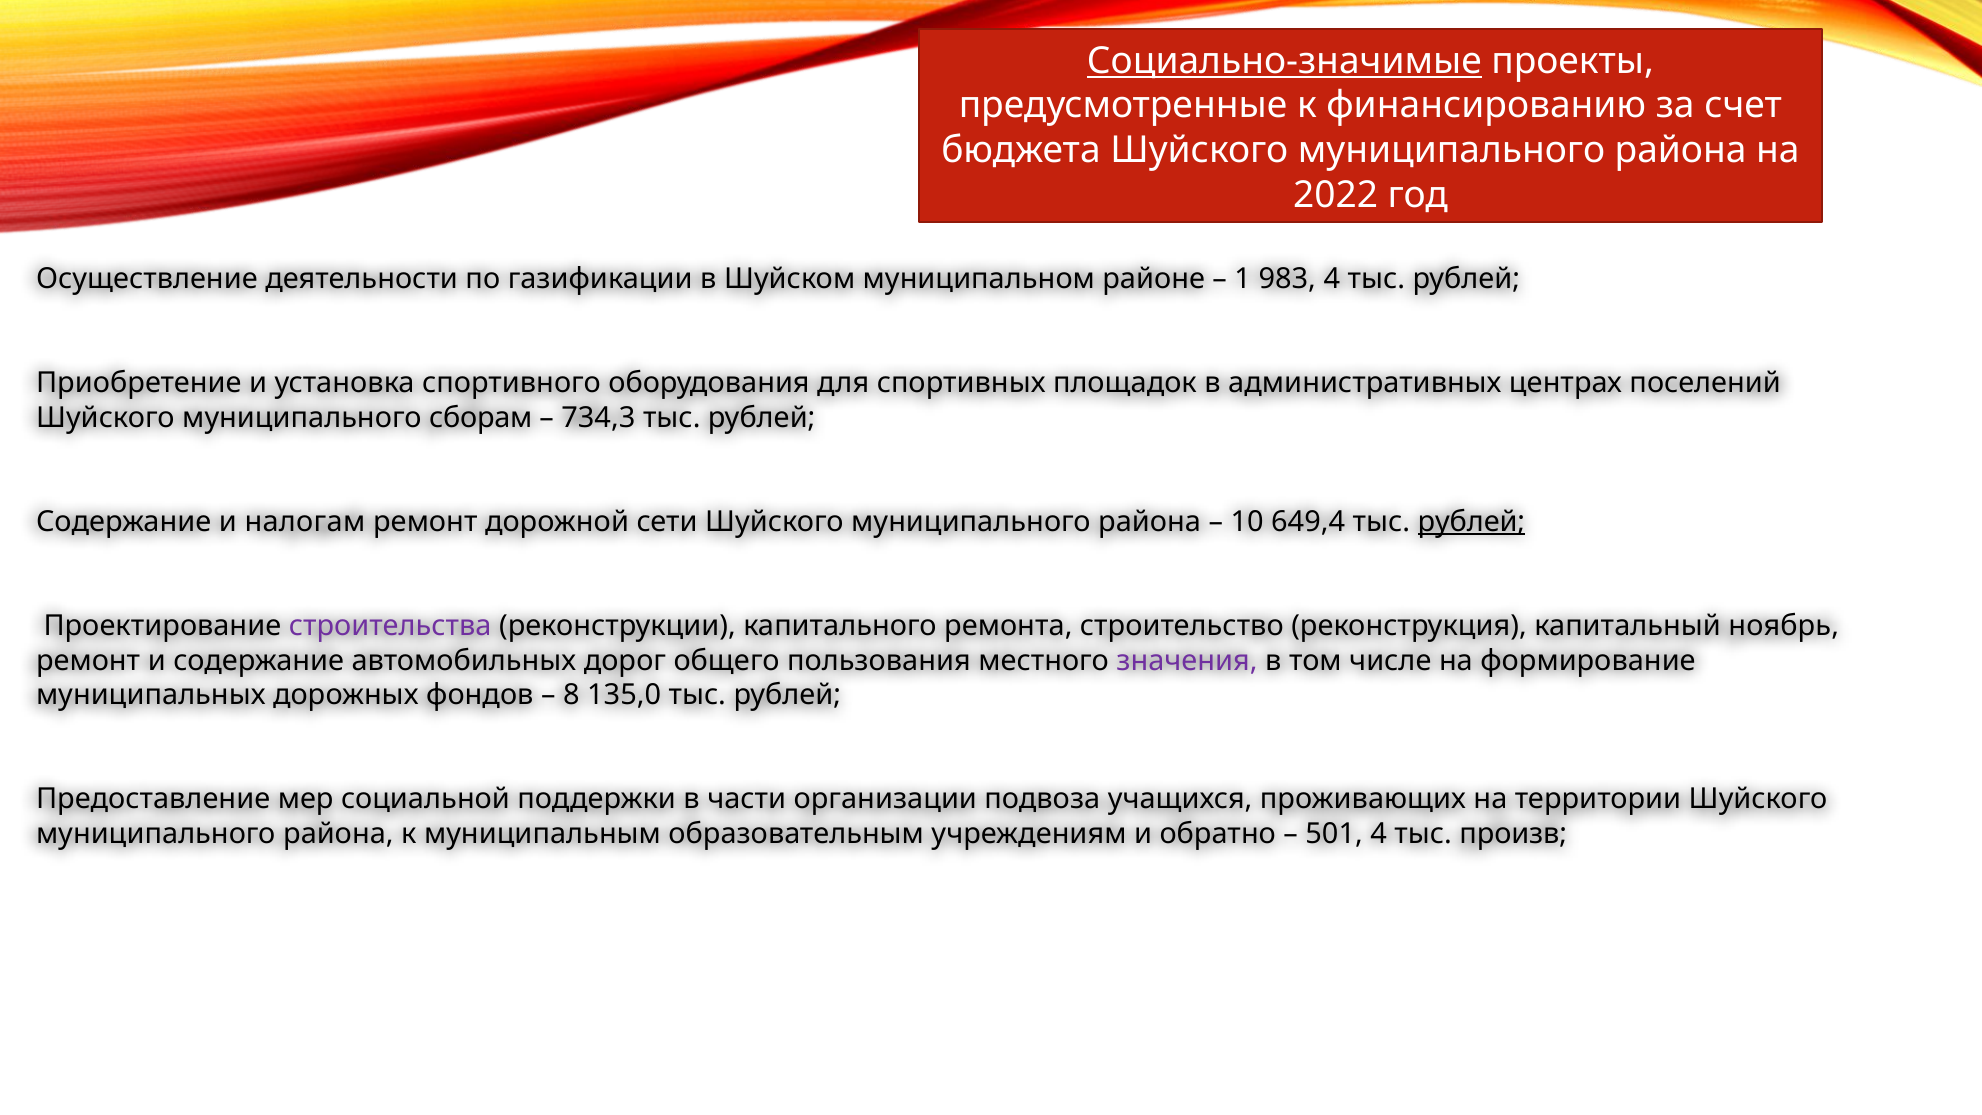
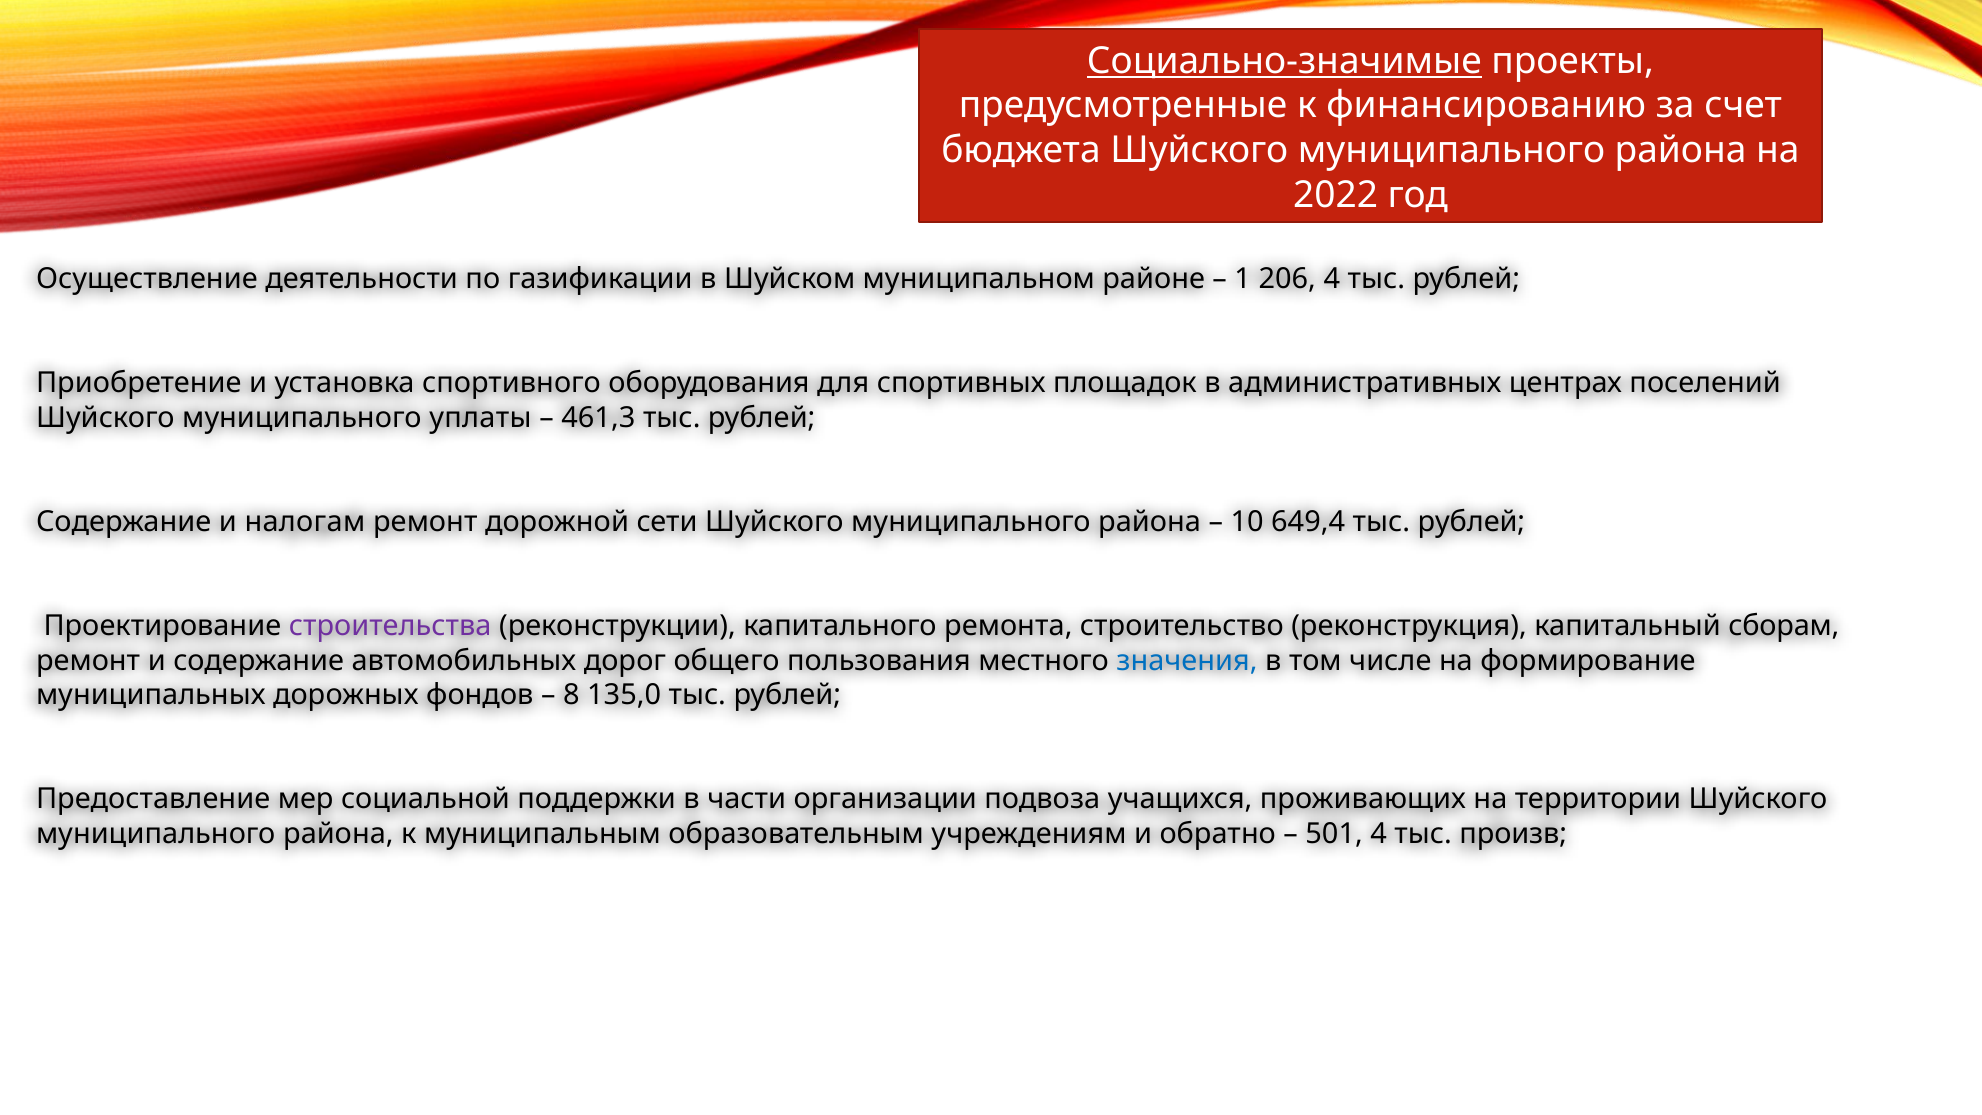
983: 983 -> 206 (1287, 279)
сборам: сборам -> уплаты (480, 418)
734,3: 734,3 -> 461,3 (598, 418)
рублей underline: present -> none (1471, 522)
ноябрь: ноябрь -> сборам (1784, 626)
значения colour: purple -> blue (1187, 660)
